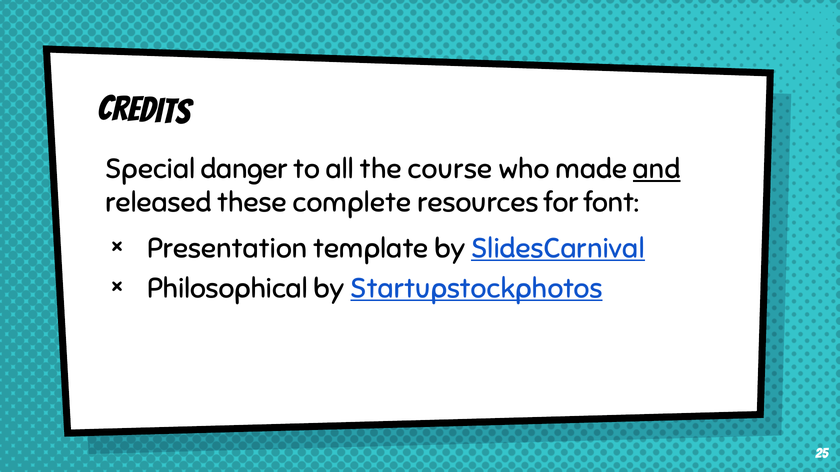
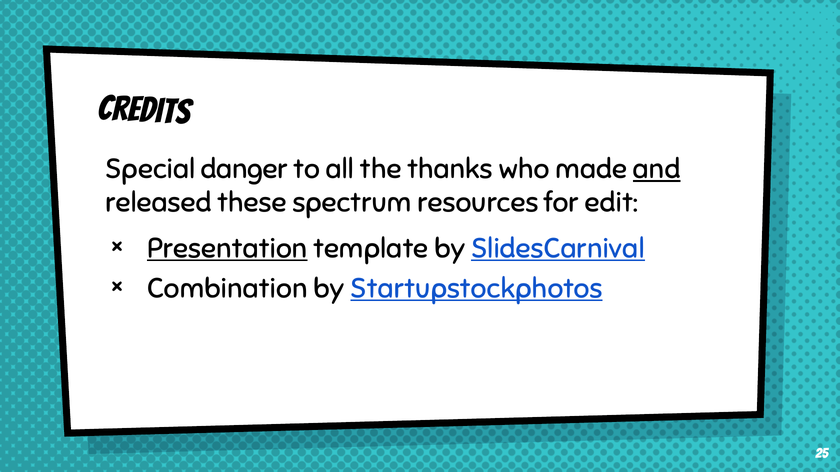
course: course -> thanks (450, 169)
complete: complete -> spectrum (352, 203)
font: font -> edit (611, 203)
Presentation underline: none -> present (227, 249)
Philosophical: Philosophical -> Combination (227, 289)
